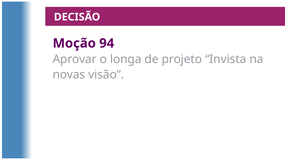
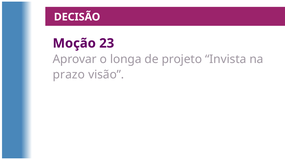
94: 94 -> 23 (107, 43)
novas: novas -> prazo (69, 75)
